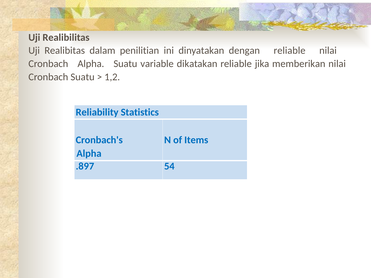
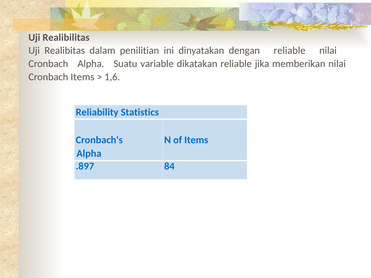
Cronbach Suatu: Suatu -> Items (82, 77)
1,2: 1,2 -> 1,6 (112, 77)
54: 54 -> 84 (169, 166)
